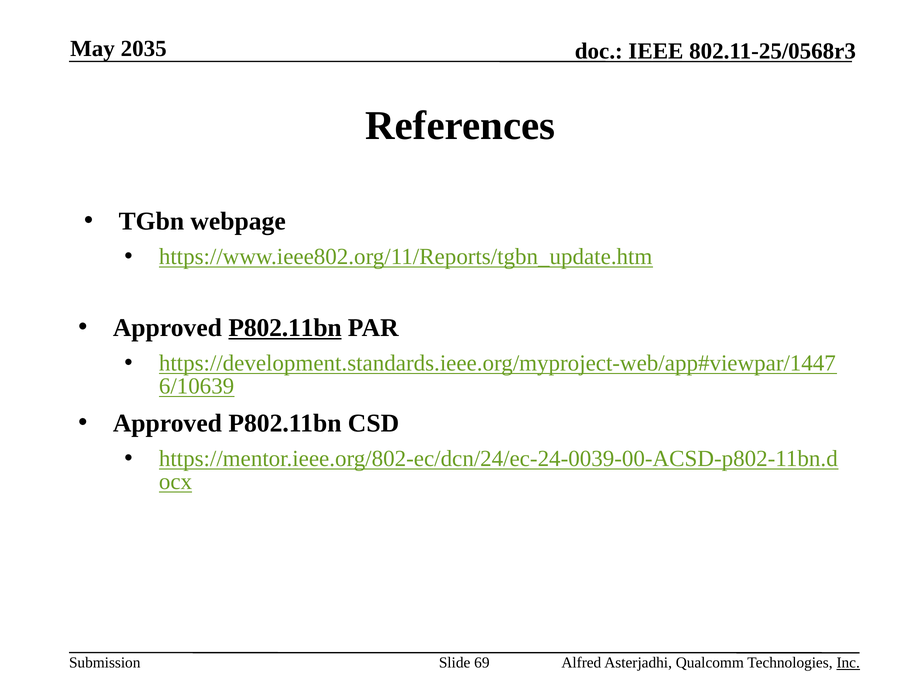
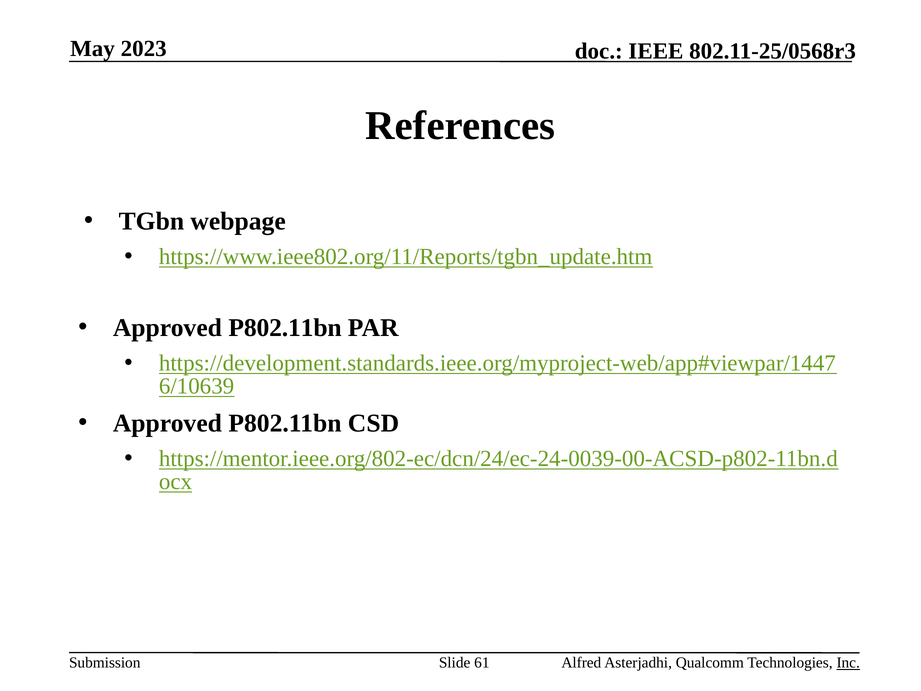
2035: 2035 -> 2023 (144, 49)
P802.11bn underline: present -> none (285, 328)
69: 69 -> 61 (482, 662)
